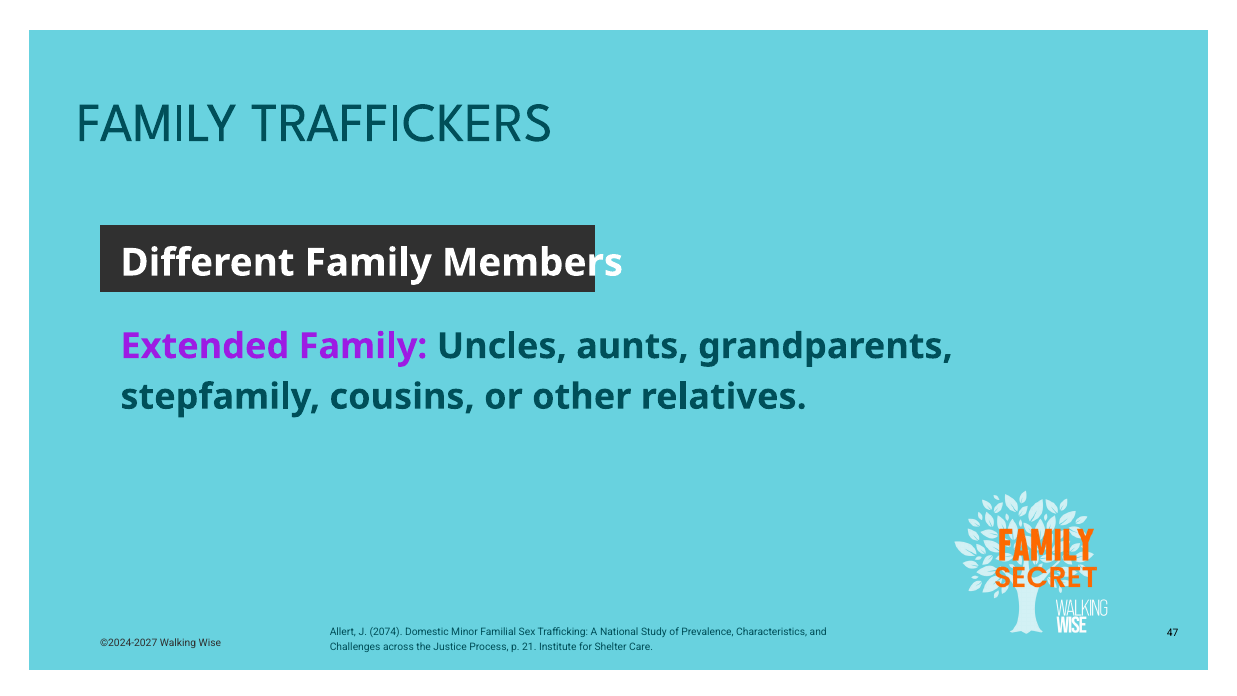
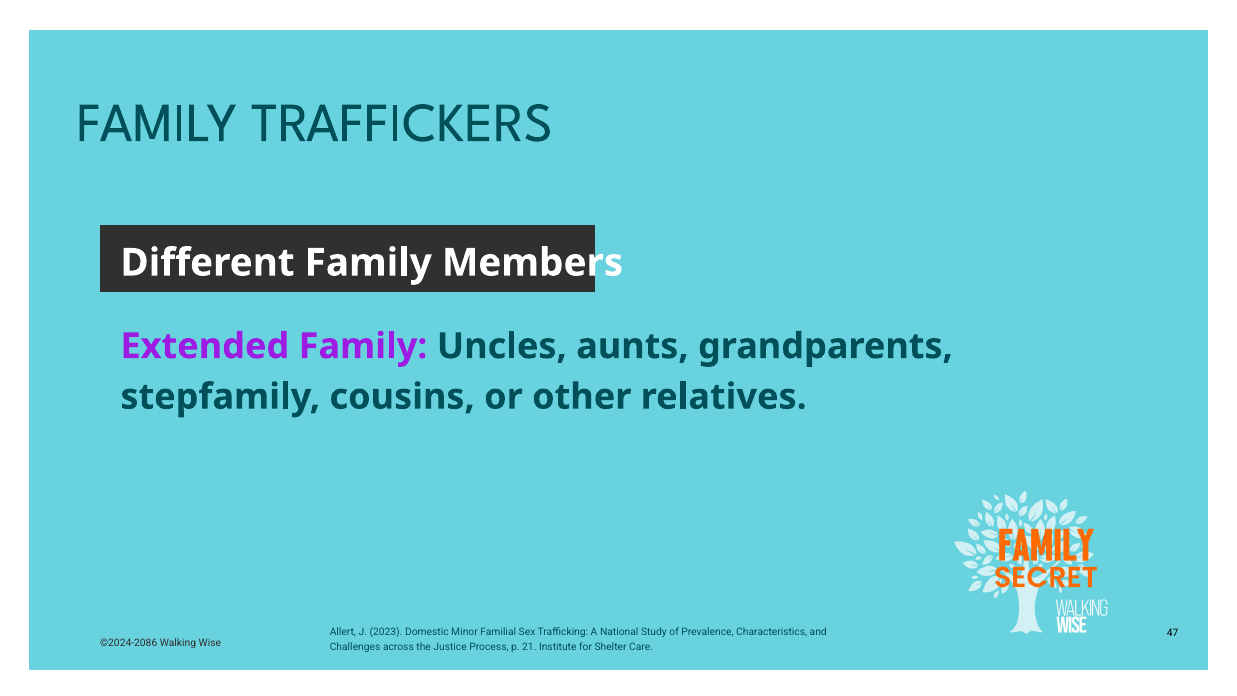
2074: 2074 -> 2023 (386, 632)
©2024-2027: ©2024-2027 -> ©2024-2086 (129, 643)
